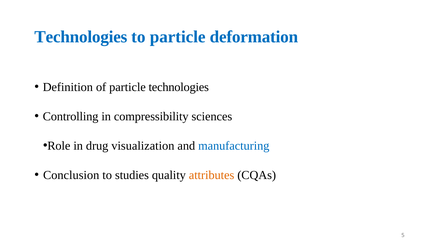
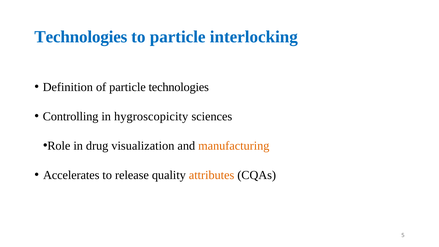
deformation: deformation -> interlocking (254, 37)
compressibility: compressibility -> hygroscopicity (151, 116)
manufacturing colour: blue -> orange (234, 146)
Conclusion: Conclusion -> Accelerates (71, 175)
studies: studies -> release (132, 175)
